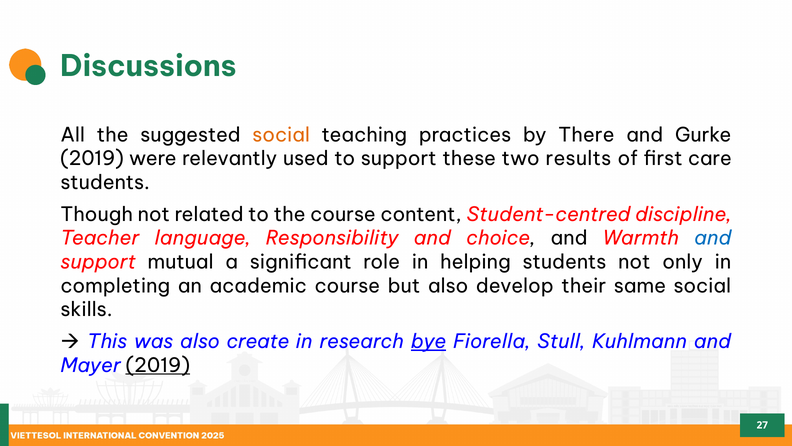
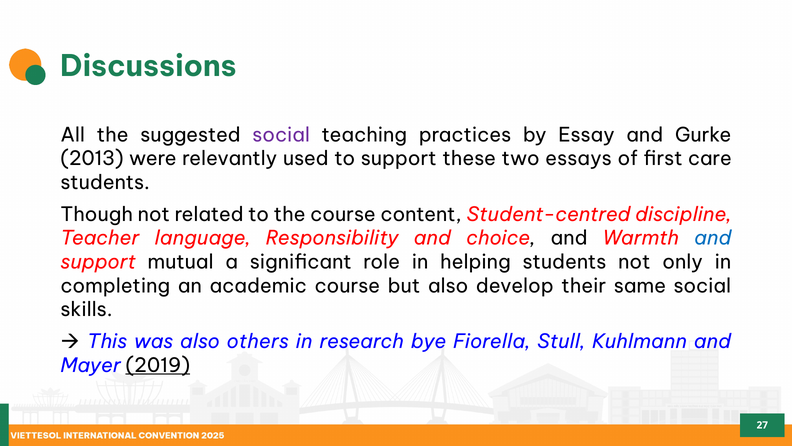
social colour: orange -> purple (281, 135)
There: There -> Essay (587, 135)
2019: 2019 -> 2013 (92, 159)
results: results -> essays (579, 159)
create: create -> others (258, 341)
bye underline: present -> none (429, 341)
